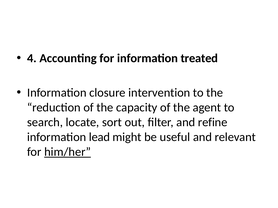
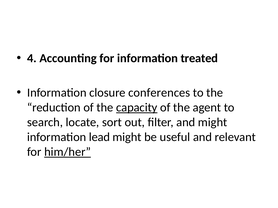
intervention: intervention -> conferences (159, 93)
capacity underline: none -> present (137, 108)
and refine: refine -> might (213, 123)
